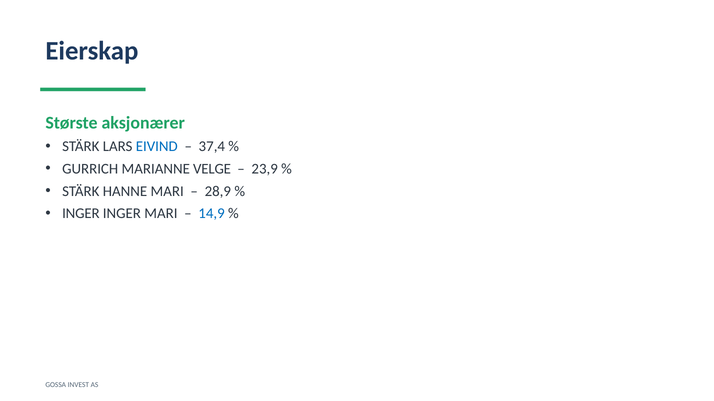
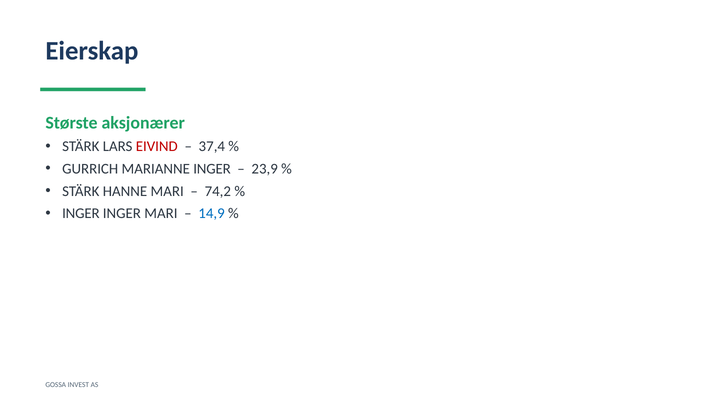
EIVIND colour: blue -> red (157, 147)
MARIANNE VELGE: VELGE -> INGER (212, 169)
28,9: 28,9 -> 74,2 (218, 191)
